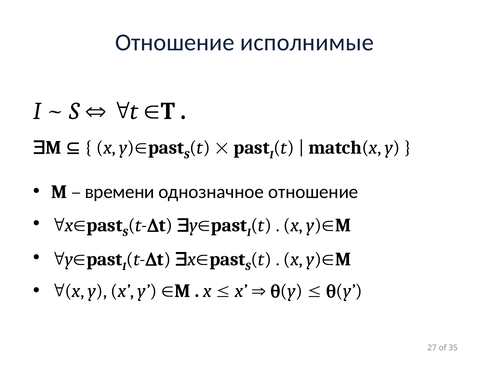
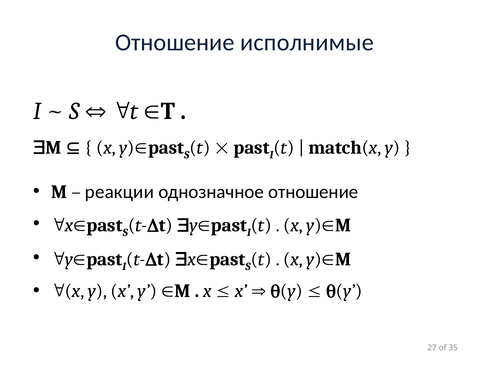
времени: времени -> реакции (119, 192)
